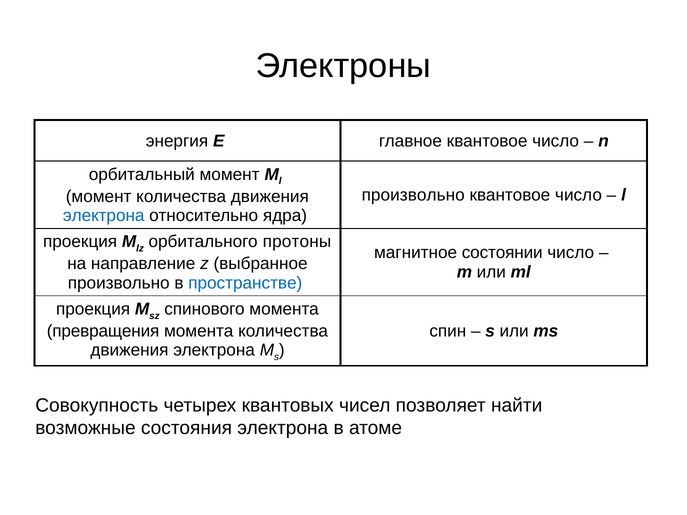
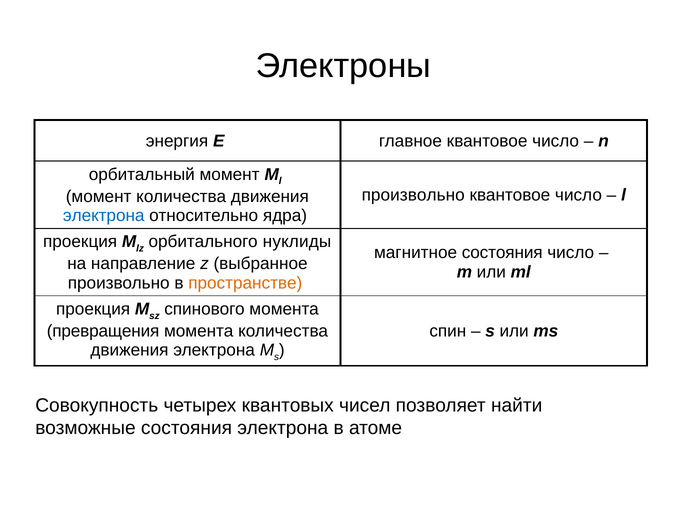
протоны: протоны -> нуклиды (297, 242)
магнитное состоянии: состоянии -> состояния (502, 253)
пространстве colour: blue -> orange (245, 283)
